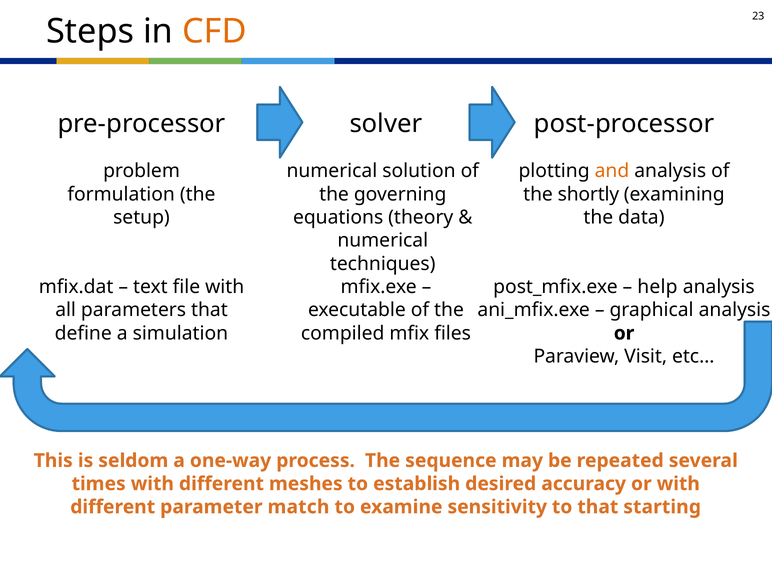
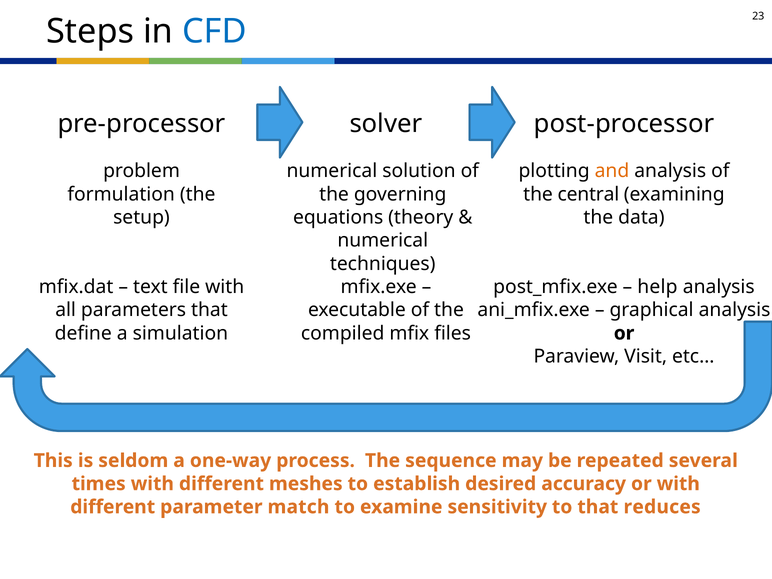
CFD colour: orange -> blue (214, 31)
shortly: shortly -> central (588, 194)
starting: starting -> reduces (662, 507)
